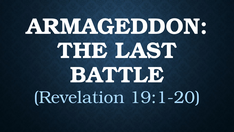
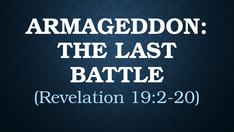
19:1-20: 19:1-20 -> 19:2-20 (165, 97)
